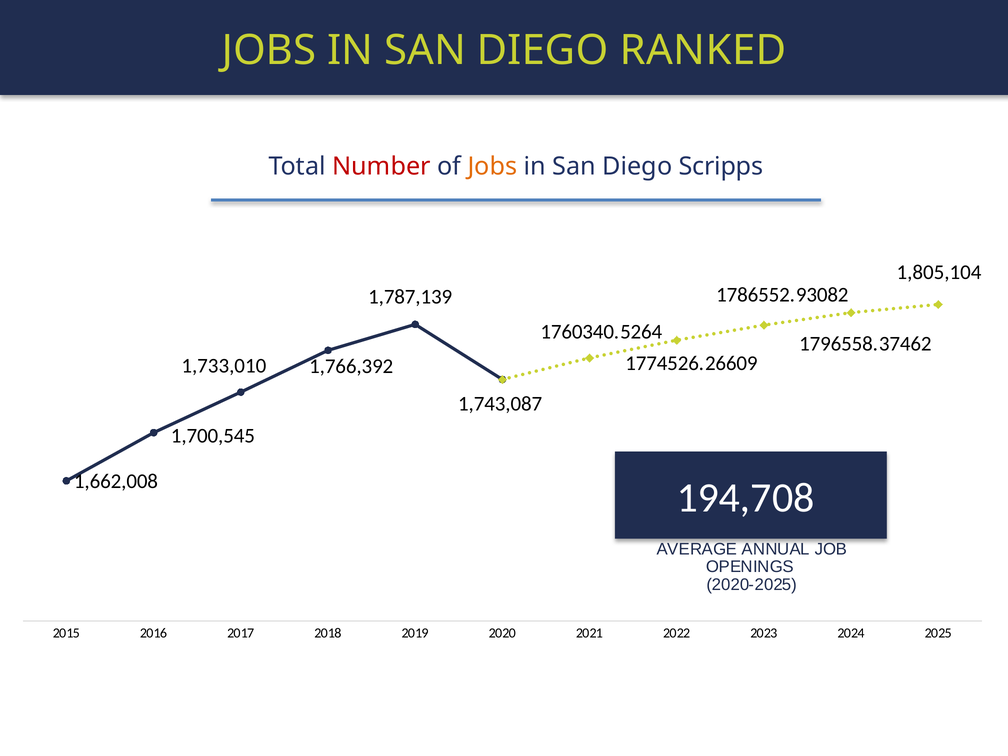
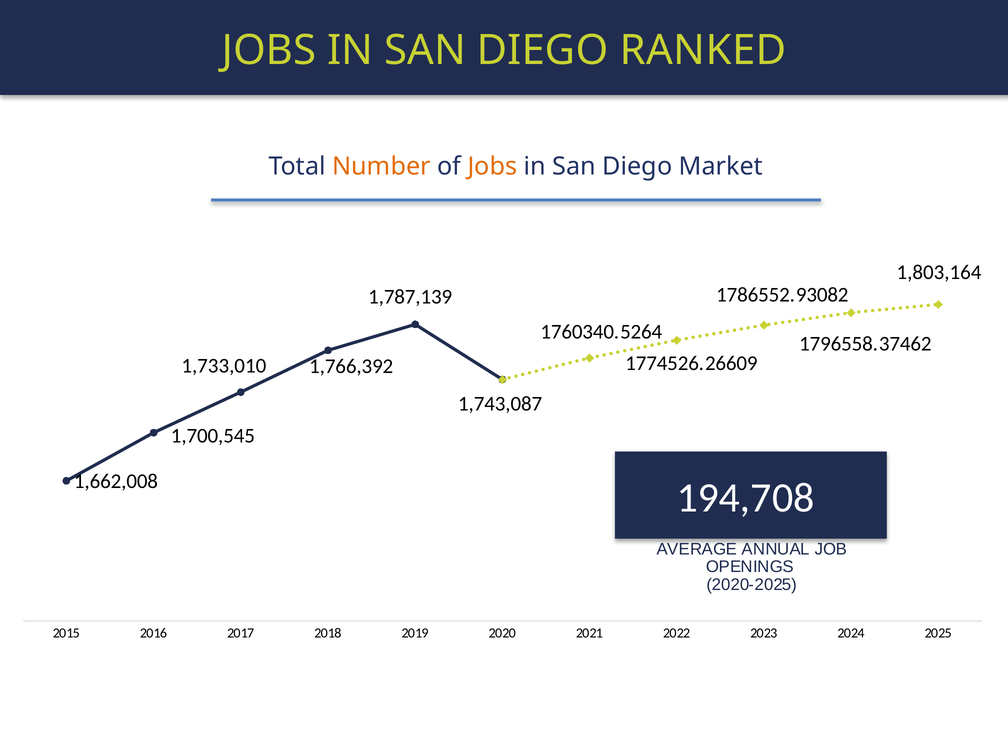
Number colour: red -> orange (381, 166)
Scripps: Scripps -> Market (721, 166)
1,805,104: 1,805,104 -> 1,803,164 (939, 272)
